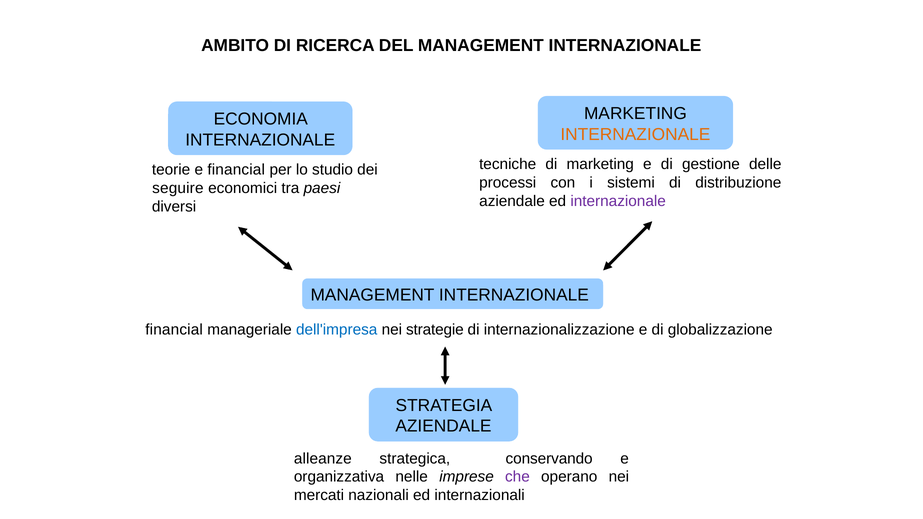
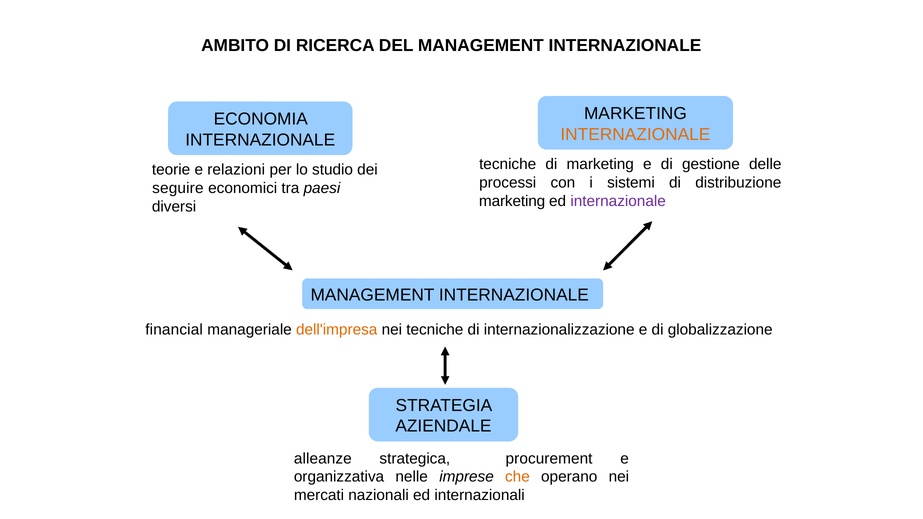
e financial: financial -> relazioni (236, 170)
aziendale: aziendale -> marketing (512, 201)
dell'impresa colour: blue -> orange (337, 330)
nei strategie: strategie -> tecniche (435, 330)
conservando: conservando -> procurement (549, 459)
che colour: purple -> orange (517, 477)
